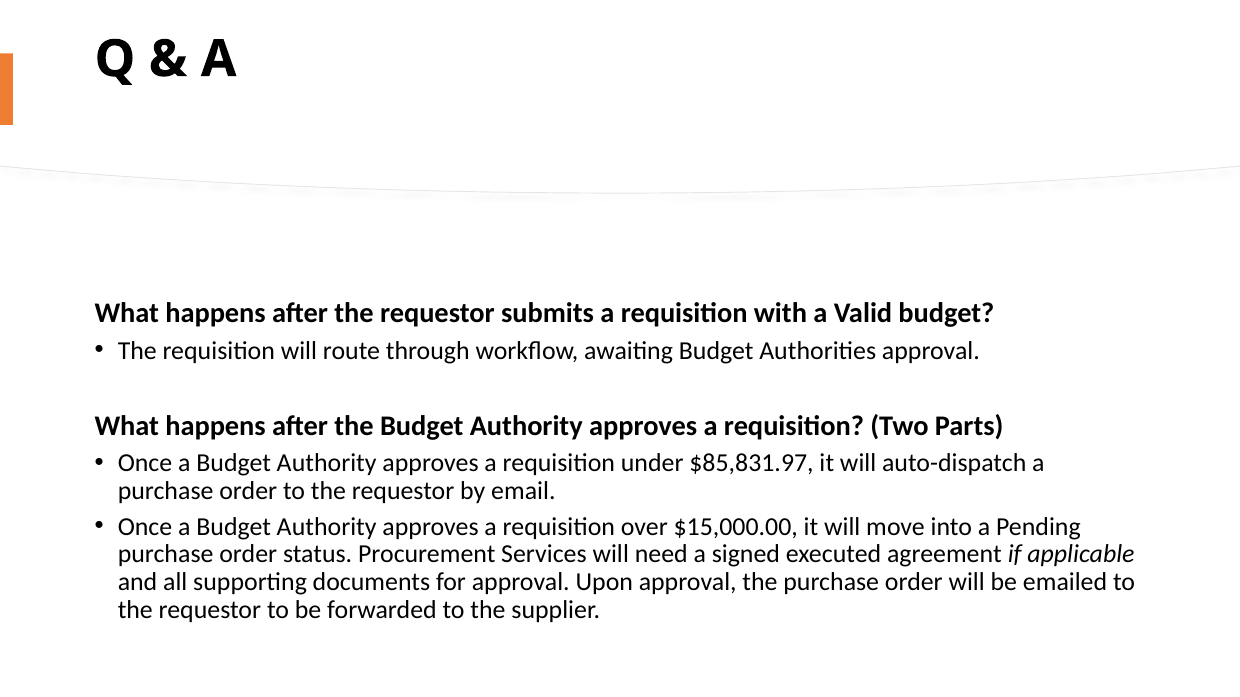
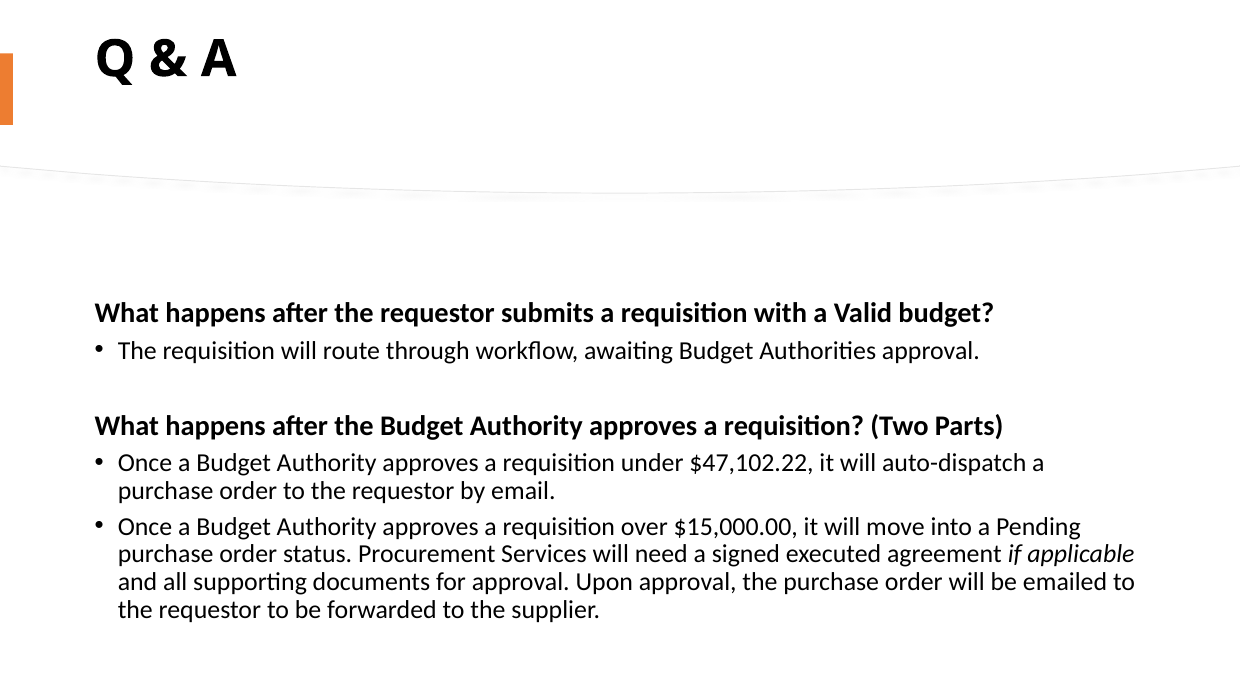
$85,831.97: $85,831.97 -> $47,102.22 (752, 463)
